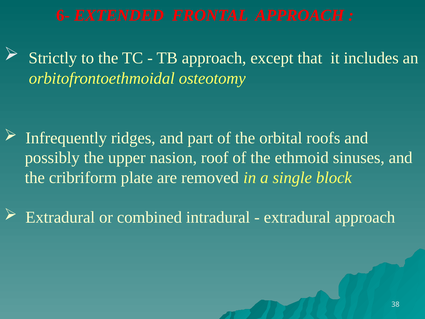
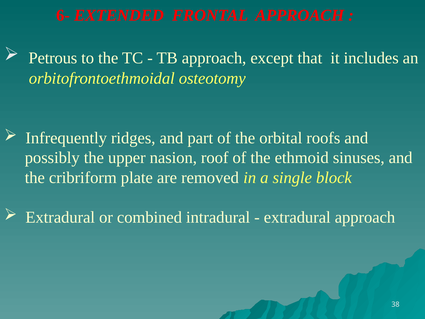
Strictly: Strictly -> Petrous (53, 58)
